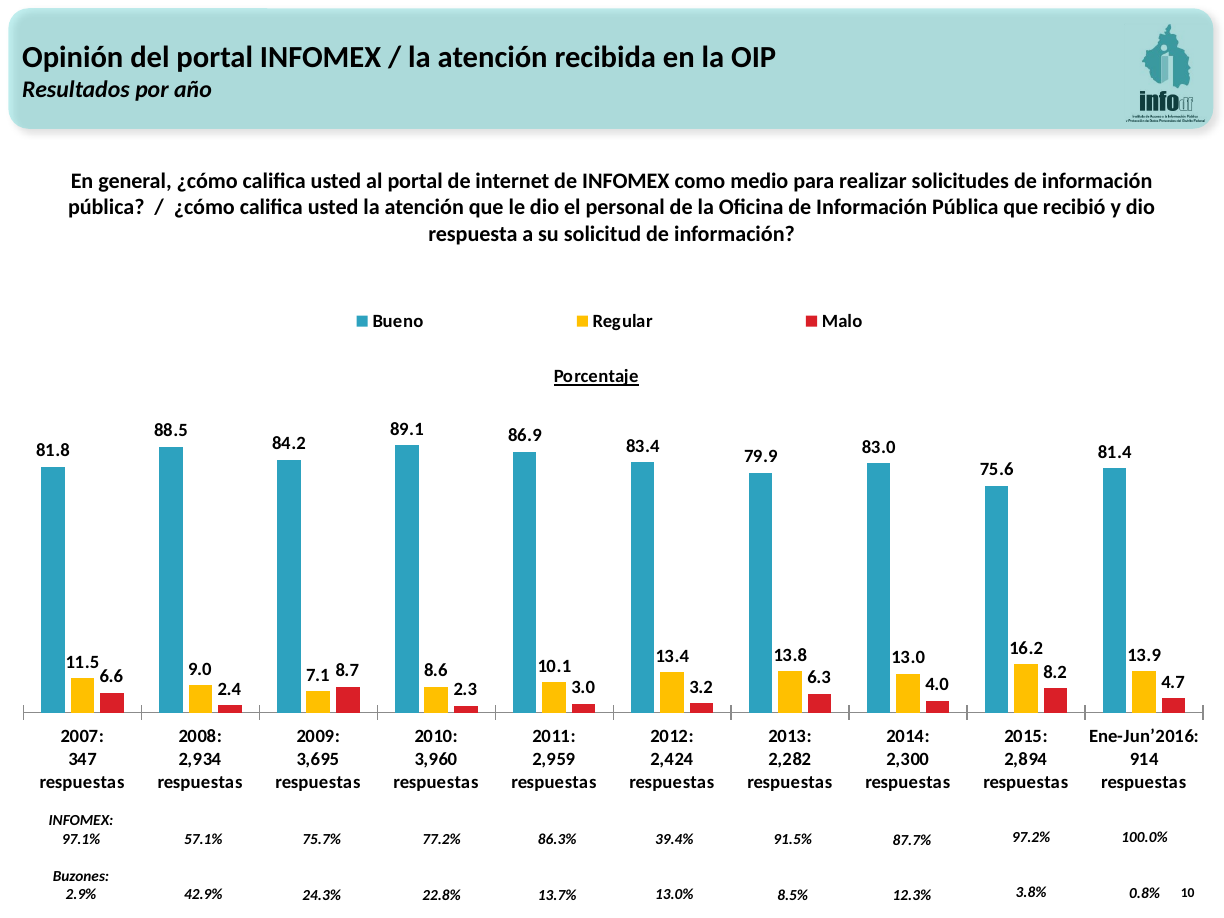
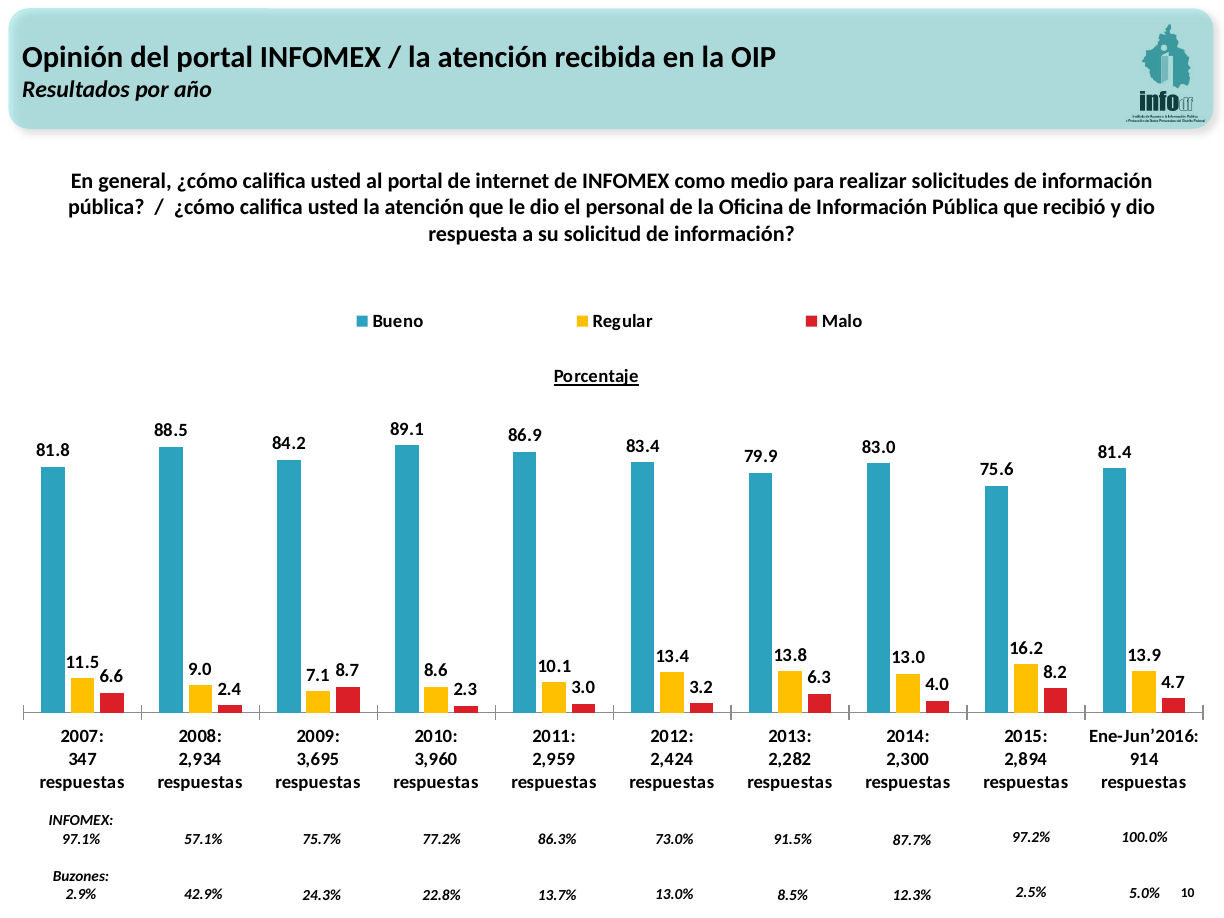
39.4%: 39.4% -> 73.0% (674, 839)
3.8%: 3.8% -> 2.5% (1031, 893)
0.8%: 0.8% -> 5.0% (1145, 893)
